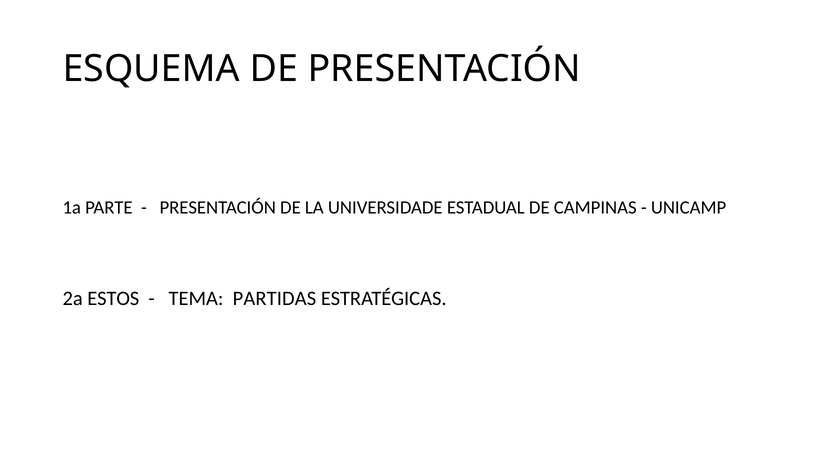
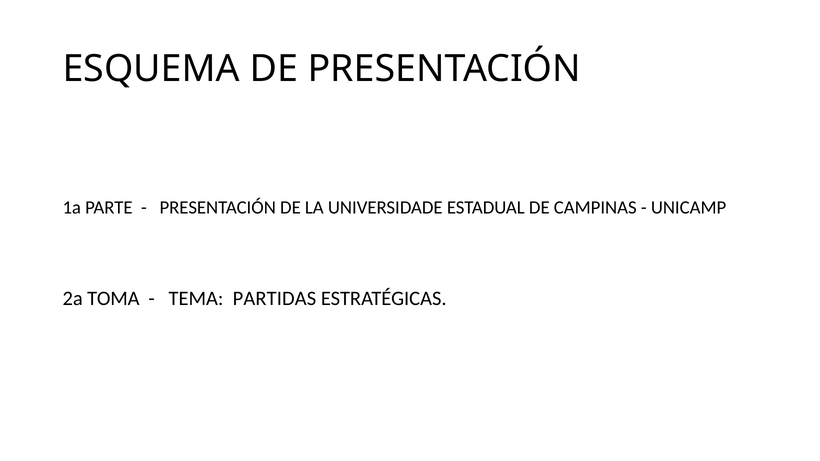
ESTOS: ESTOS -> TOMA (113, 299)
